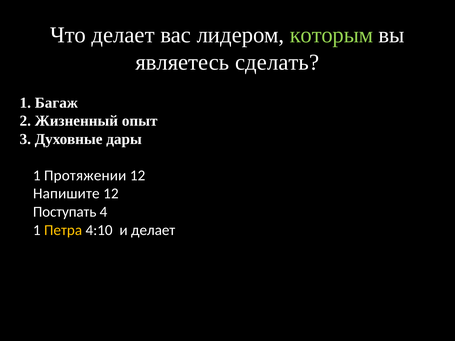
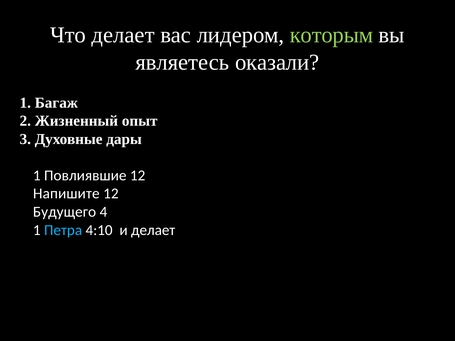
сделать: сделать -> оказали (277, 62)
Протяжении: Протяжении -> Повлиявшие (85, 176)
Поступать: Поступать -> Будущего (65, 212)
Петра colour: yellow -> light blue (63, 230)
